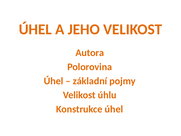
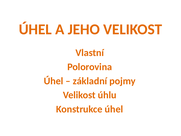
Autora: Autora -> Vlastní (90, 53)
